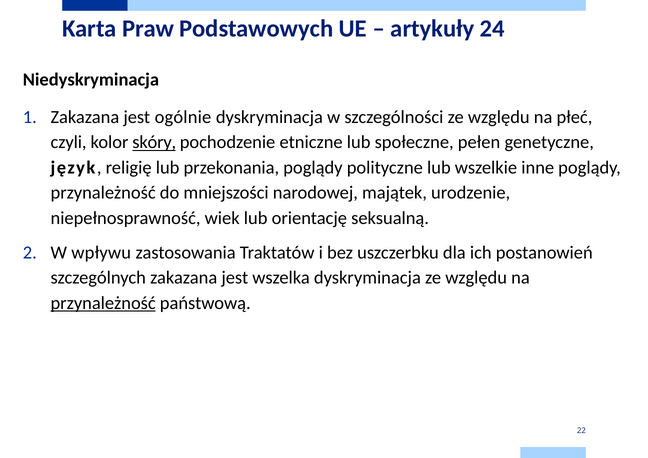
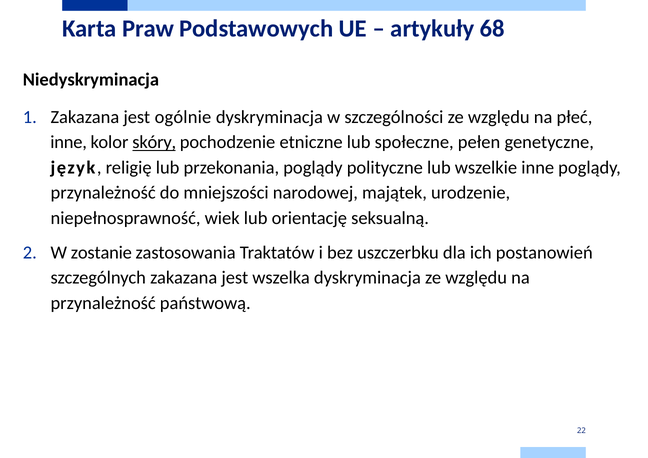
24: 24 -> 68 (492, 29)
czyli: czyli -> inne (69, 142)
wpływu: wpływu -> zostanie (101, 253)
przynależność underline: present -> none (103, 303)
